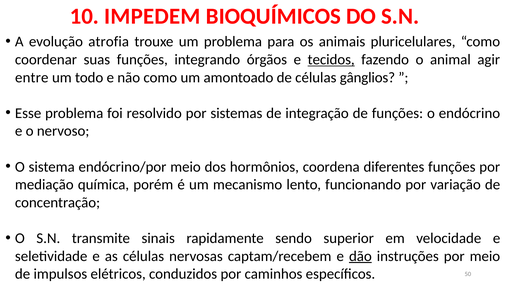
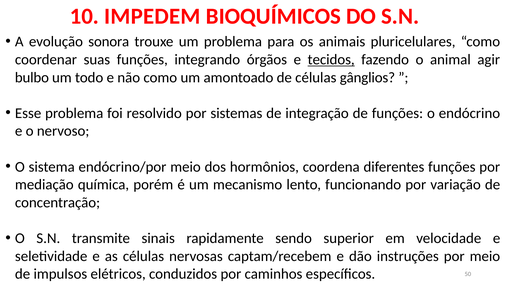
atrofia: atrofia -> sonora (109, 42)
entre: entre -> bulbo (32, 77)
dão underline: present -> none (360, 256)
